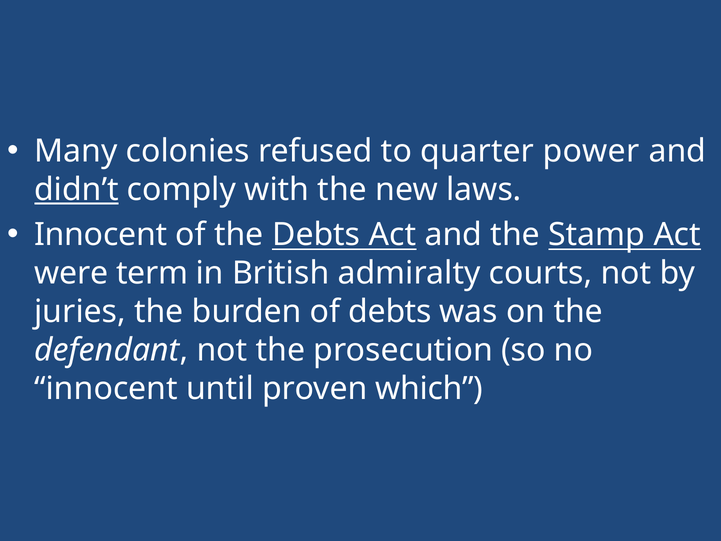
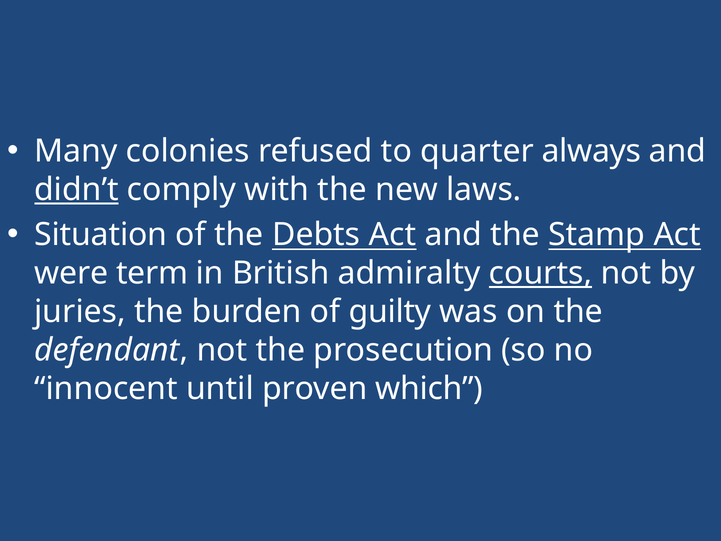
power: power -> always (591, 151)
Innocent: Innocent -> Situation (101, 235)
courts underline: none -> present (540, 273)
of debts: debts -> guilty (390, 312)
